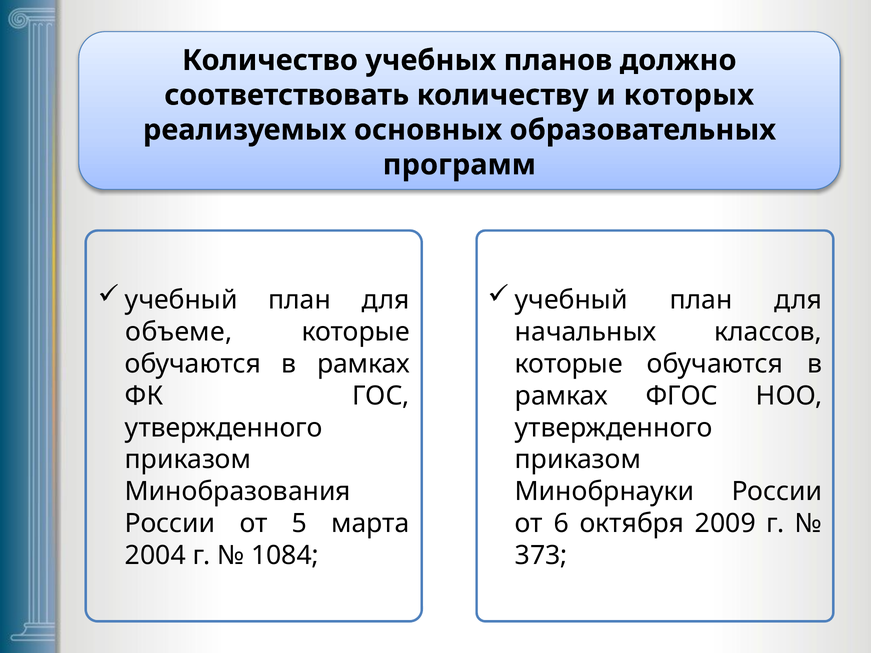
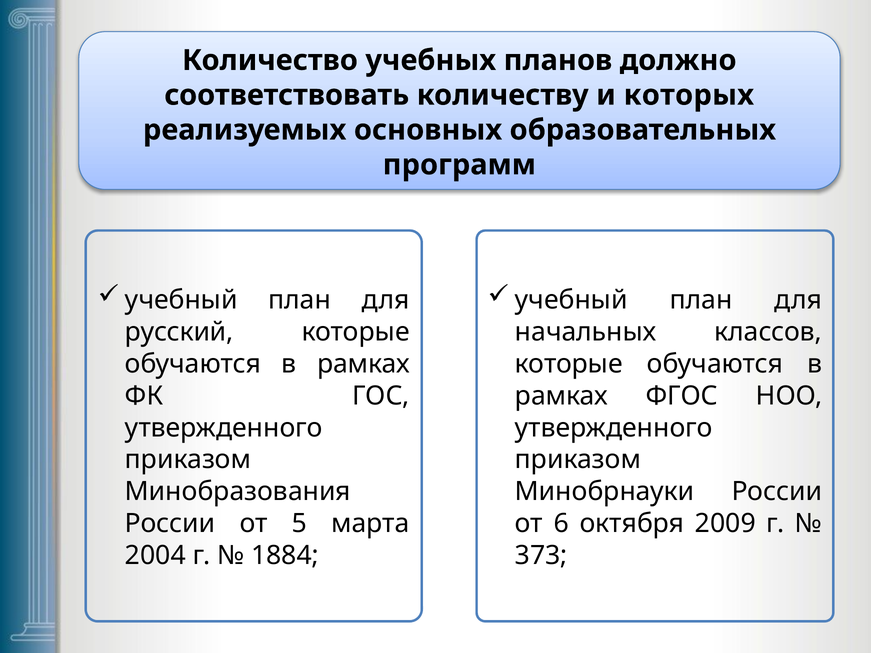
объеме: объеме -> русский (179, 332)
1084: 1084 -> 1884 (285, 556)
